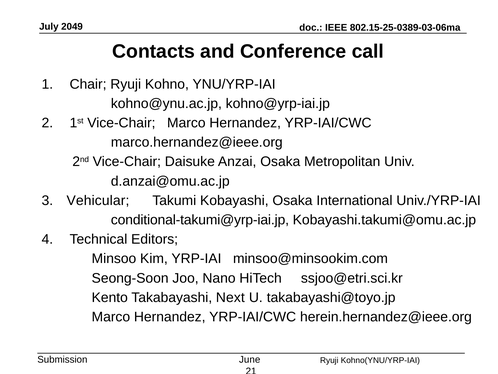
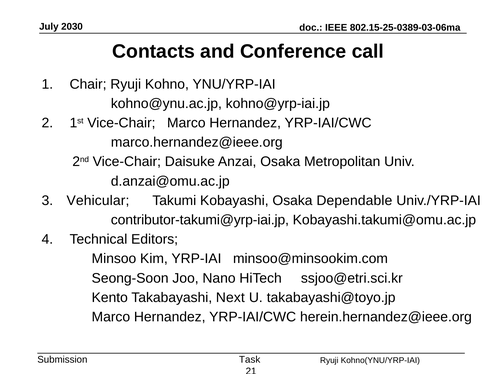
2049: 2049 -> 2030 (72, 27)
International: International -> Dependable (354, 200)
conditional-takumi@yrp-iai.jp: conditional-takumi@yrp-iai.jp -> contributor-takumi@yrp-iai.jp (200, 220)
June: June -> Task (250, 359)
